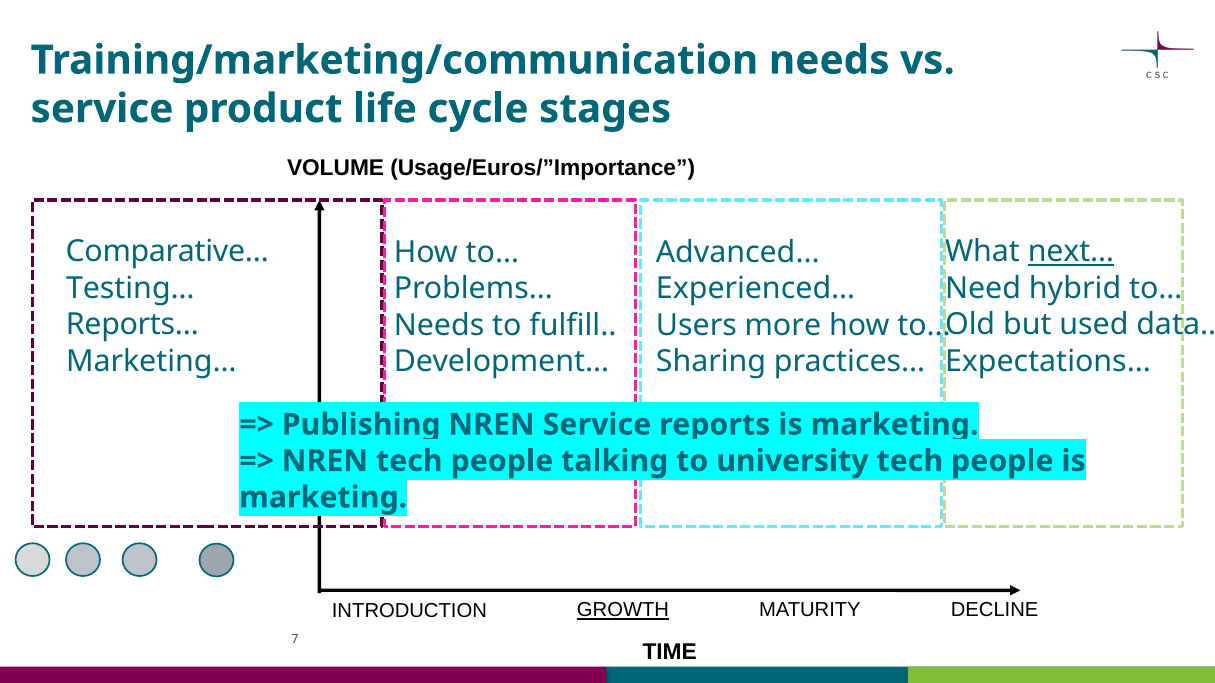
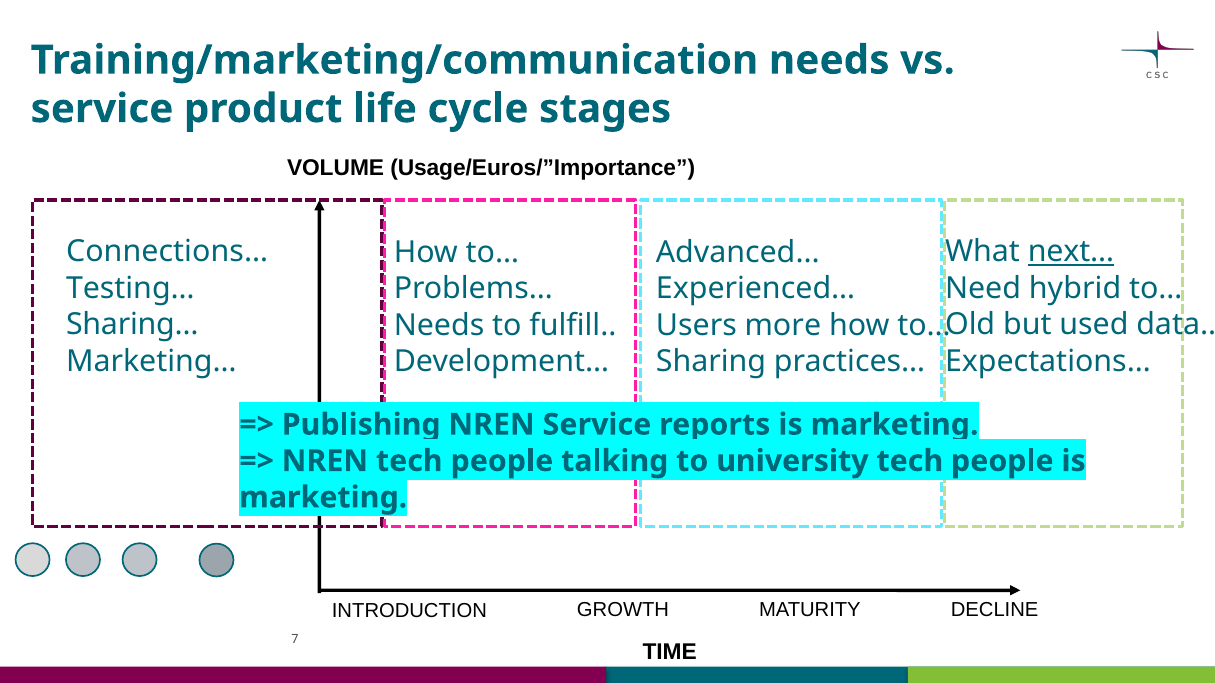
Comparative…: Comparative… -> Connections… (167, 252)
Reports…: Reports… -> Sharing… (132, 325)
GROWTH underline: present -> none (623, 611)
